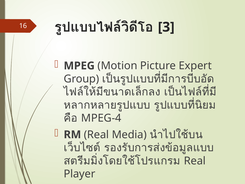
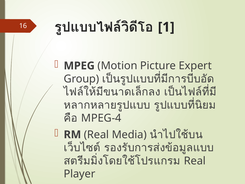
3: 3 -> 1 (166, 27)
